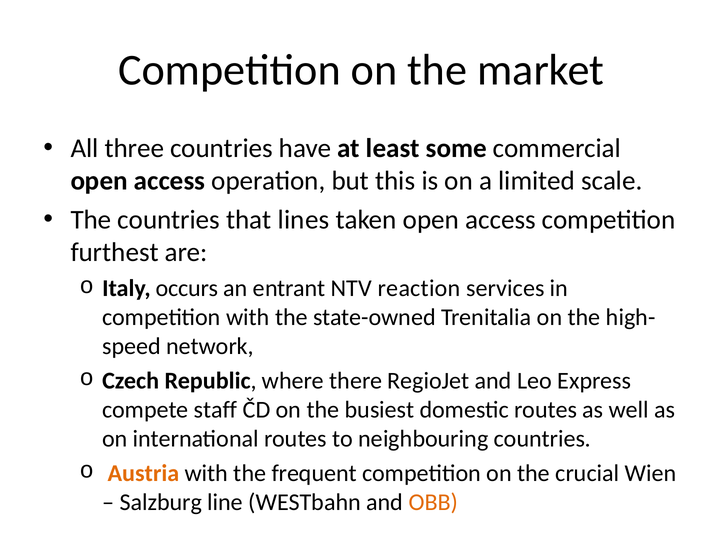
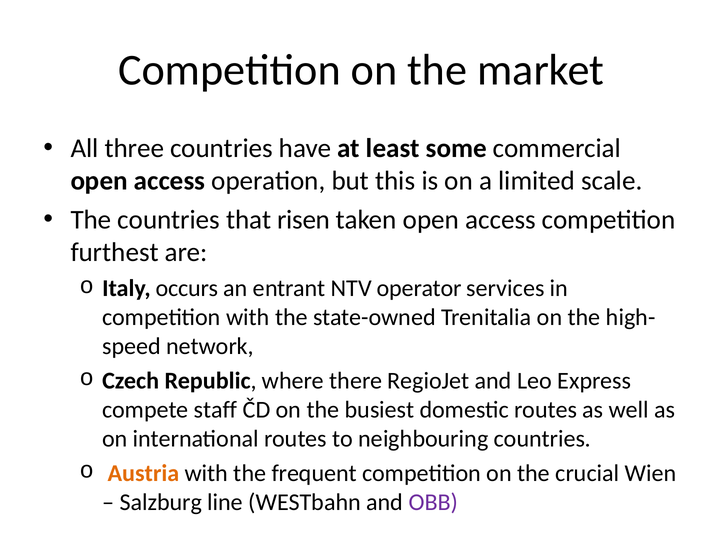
lines: lines -> risen (304, 220)
reaction: reaction -> operator (419, 289)
OBB colour: orange -> purple (433, 502)
